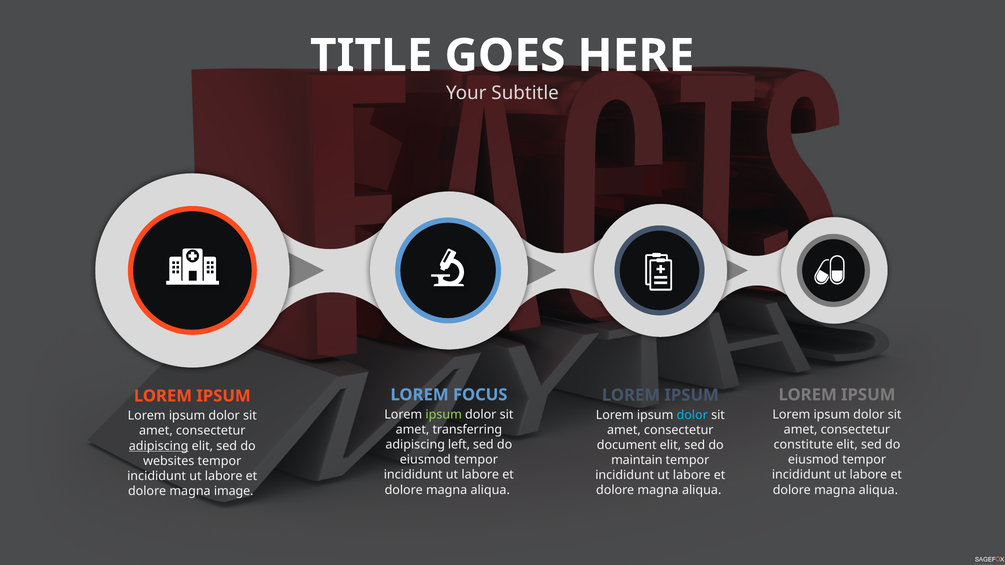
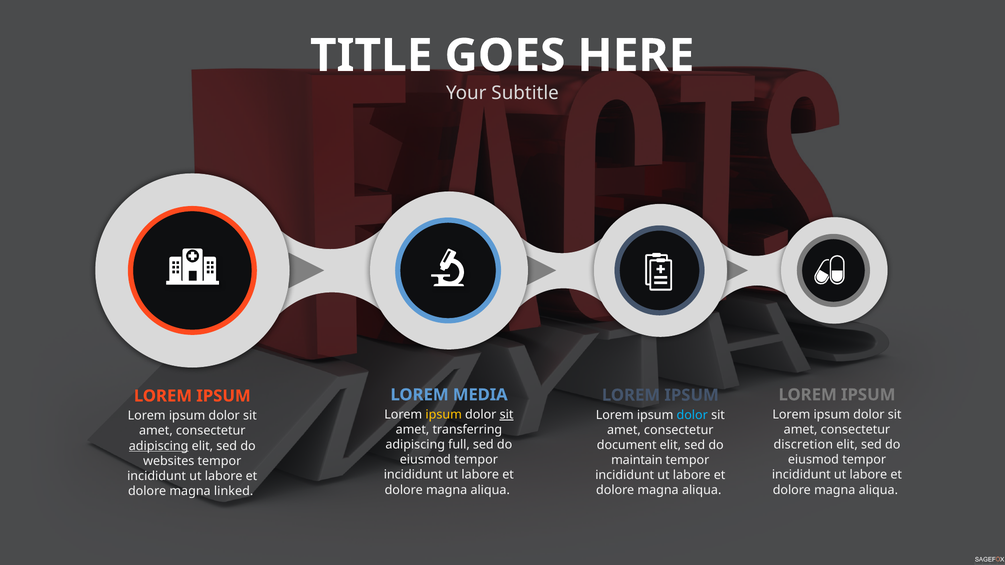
FOCUS: FOCUS -> MEDIA (480, 395)
ipsum colour: light green -> yellow (444, 415)
sit underline: none -> present (507, 415)
left: left -> full (459, 445)
constitute: constitute -> discretion (803, 445)
image: image -> linked (234, 491)
